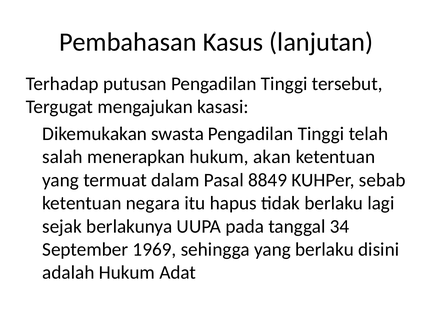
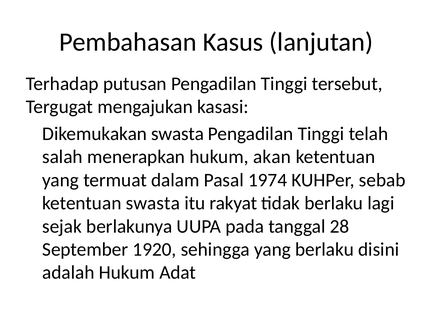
8849: 8849 -> 1974 (268, 180)
ketentuan negara: negara -> swasta (153, 203)
hapus: hapus -> rakyat (233, 203)
34: 34 -> 28 (340, 226)
1969: 1969 -> 1920 (155, 249)
